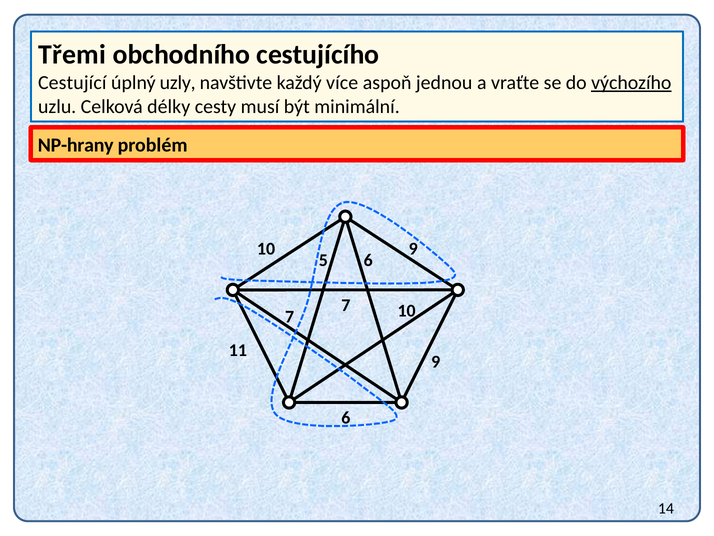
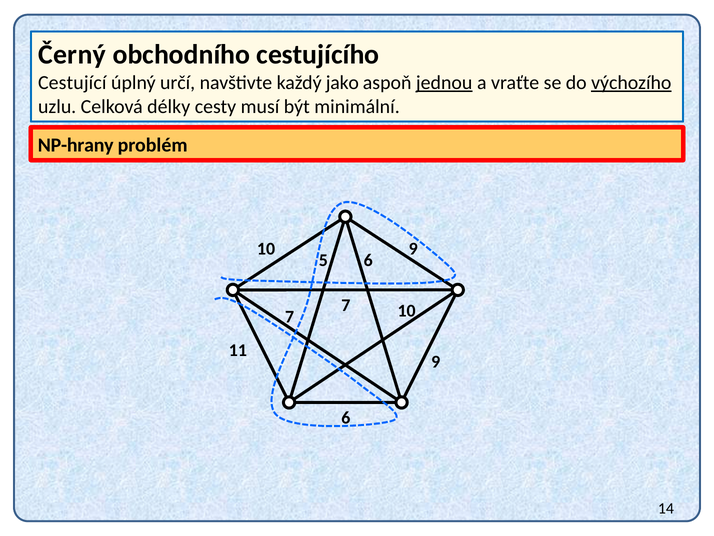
Třemi: Třemi -> Černý (72, 55)
uzly: uzly -> určí (178, 83)
více: více -> jako (342, 83)
jednou underline: none -> present (444, 83)
